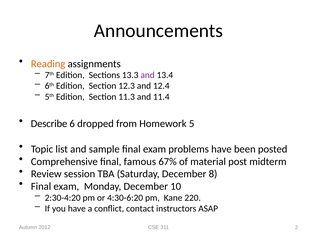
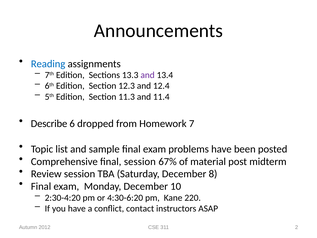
Reading colour: orange -> blue (48, 64)
5: 5 -> 7 (192, 124)
final famous: famous -> session (140, 161)
